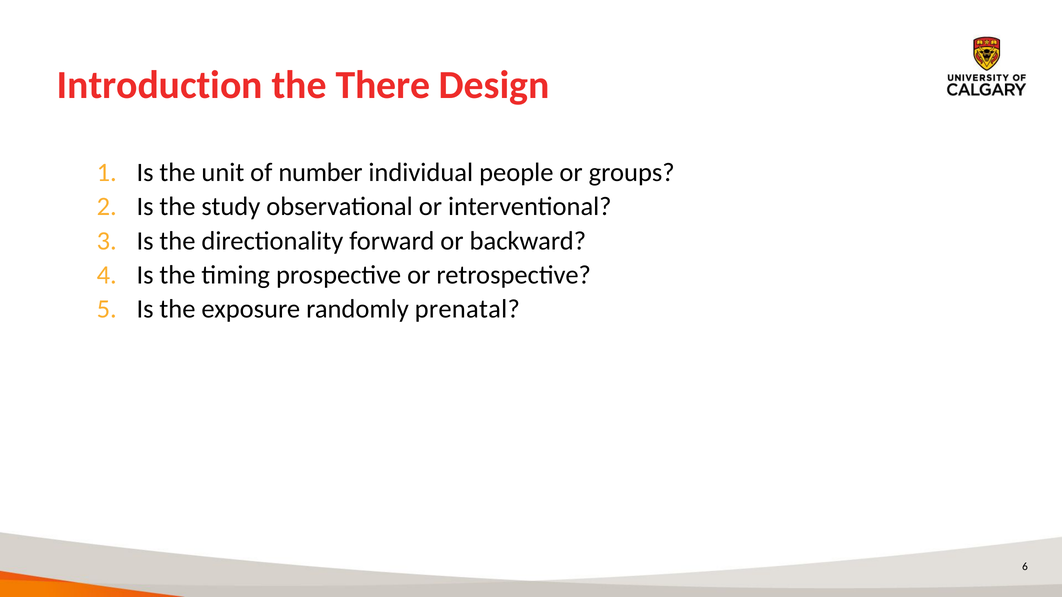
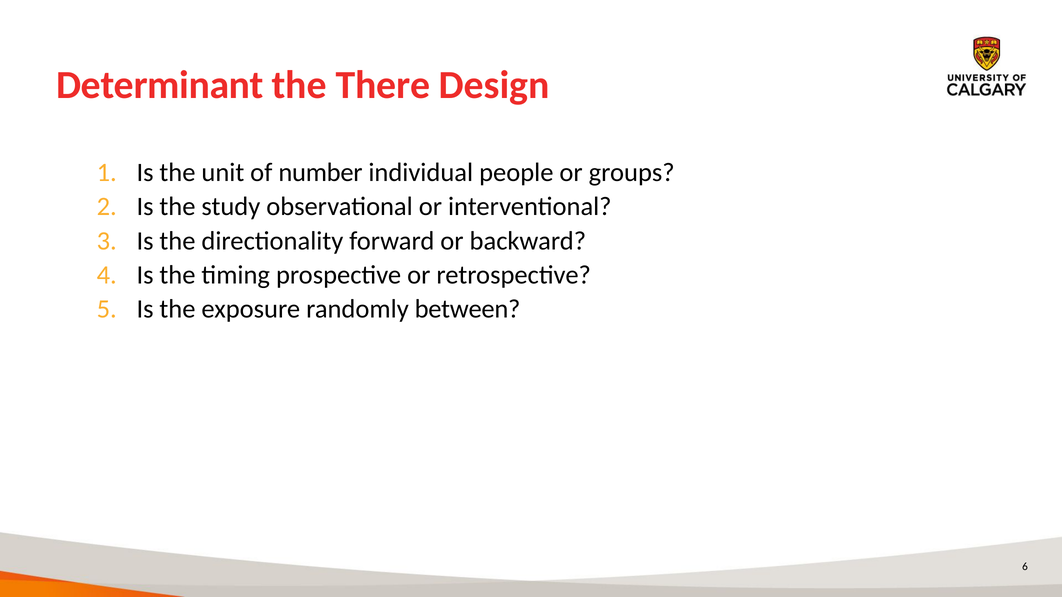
Introduction: Introduction -> Determinant (160, 85)
prenatal: prenatal -> between (468, 309)
